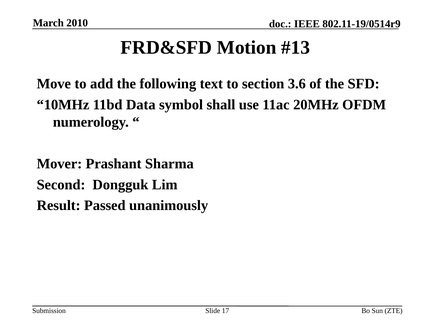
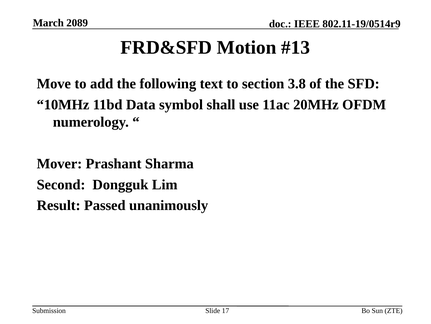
2010: 2010 -> 2089 (77, 23)
3.6: 3.6 -> 3.8 (297, 84)
